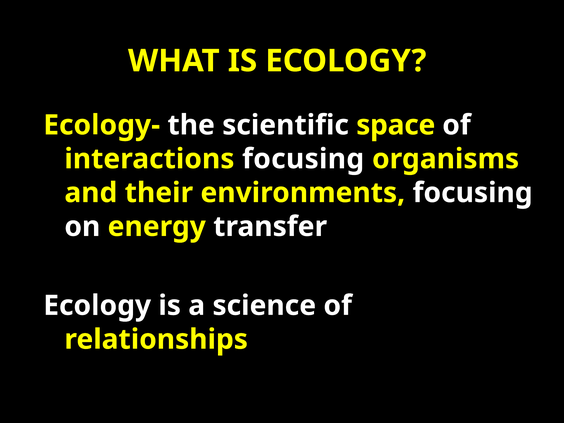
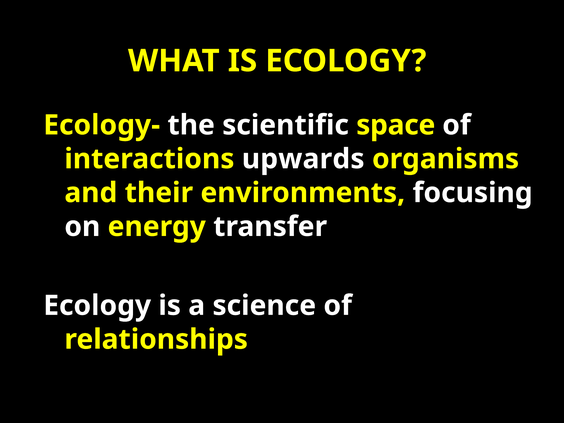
interactions focusing: focusing -> upwards (303, 159)
